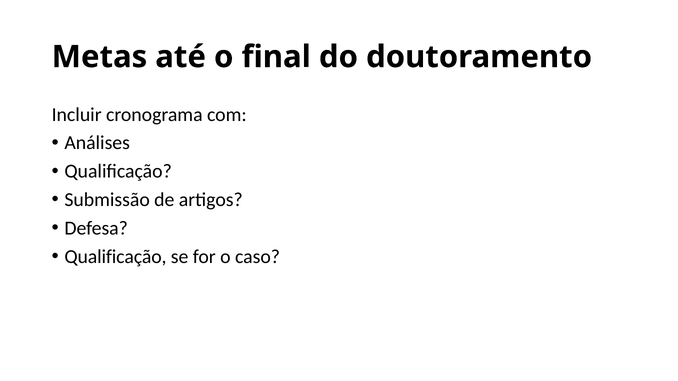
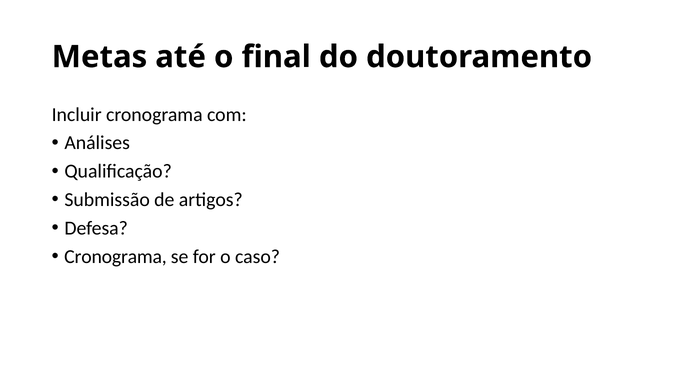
Qualificação: Qualificação -> Cronograma (116, 257)
